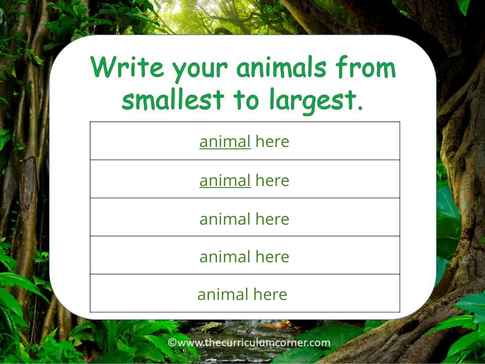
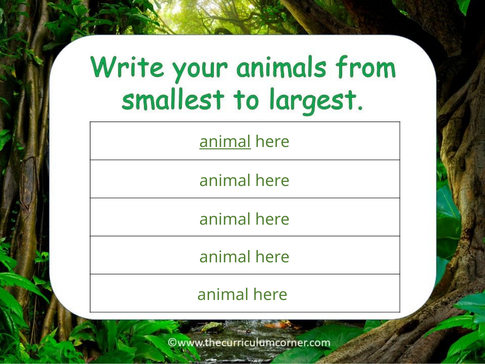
animal underline: present -> none (225, 181)
